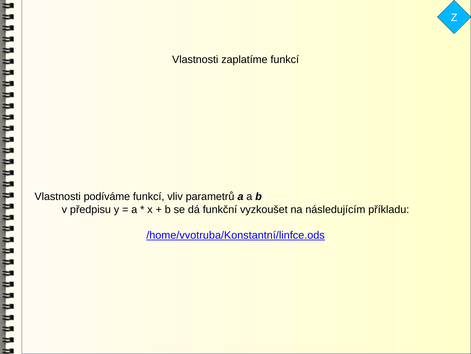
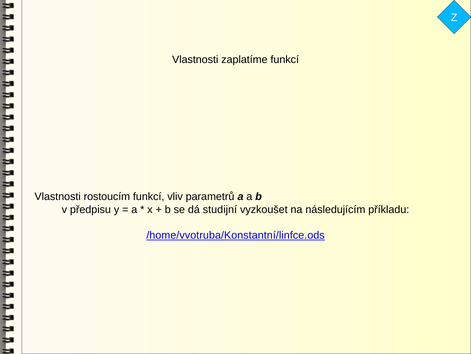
podíváme: podíváme -> rostoucím (107, 196)
funkční: funkční -> studijní (220, 209)
